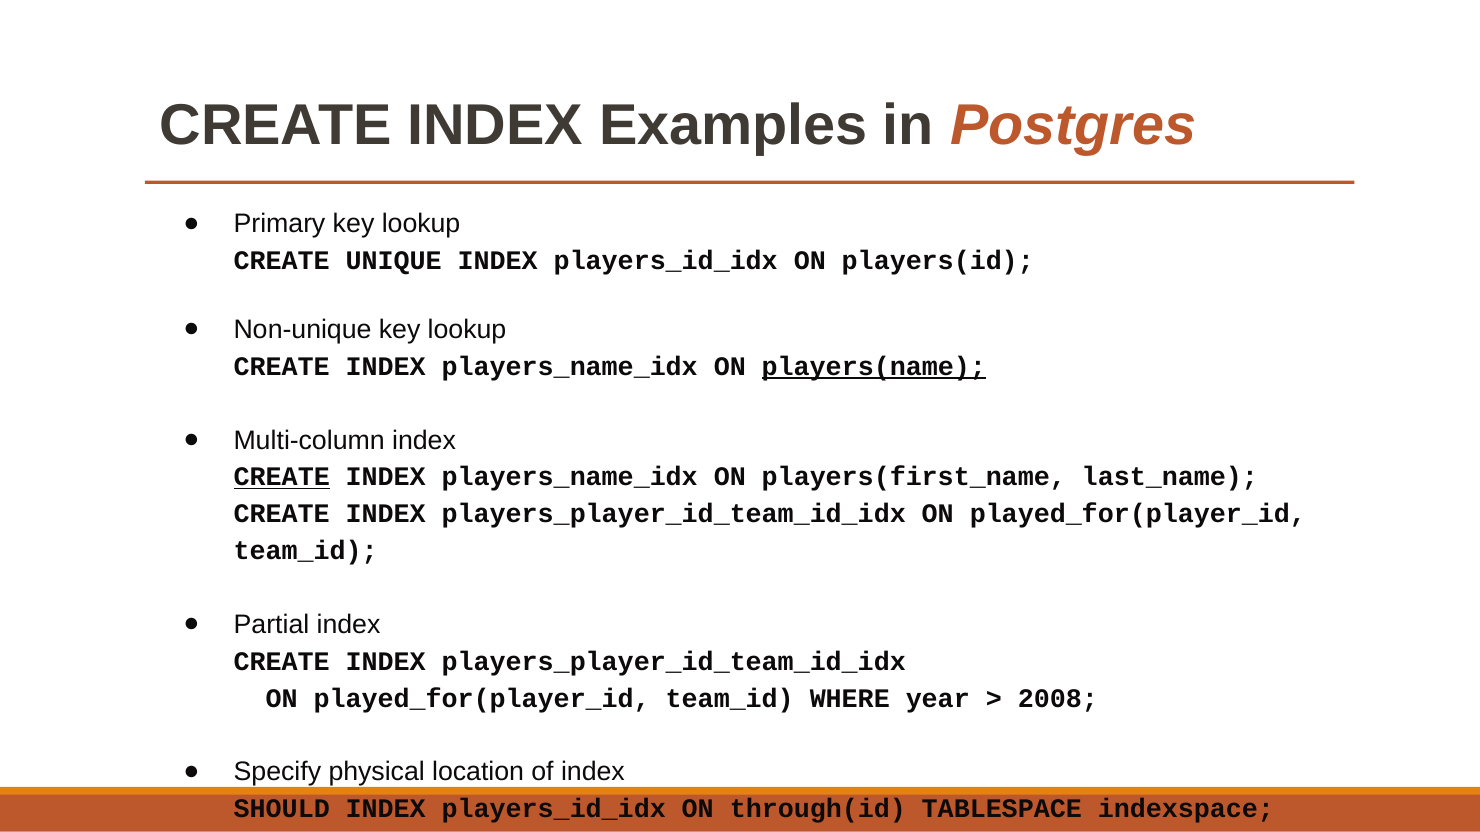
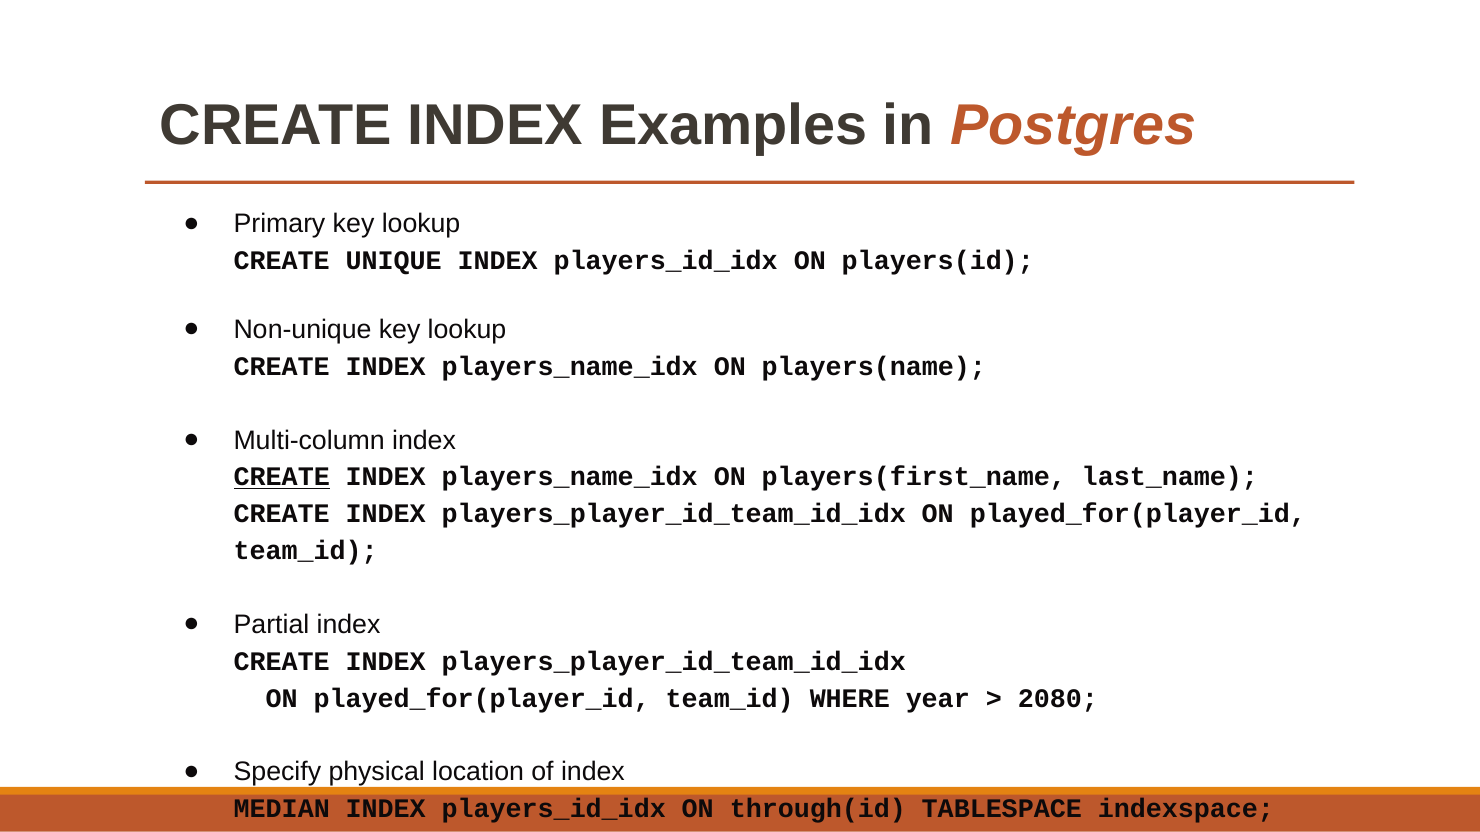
players(name underline: present -> none (874, 367)
2008: 2008 -> 2080 (1058, 699)
SHOULD: SHOULD -> MEDIAN (282, 809)
